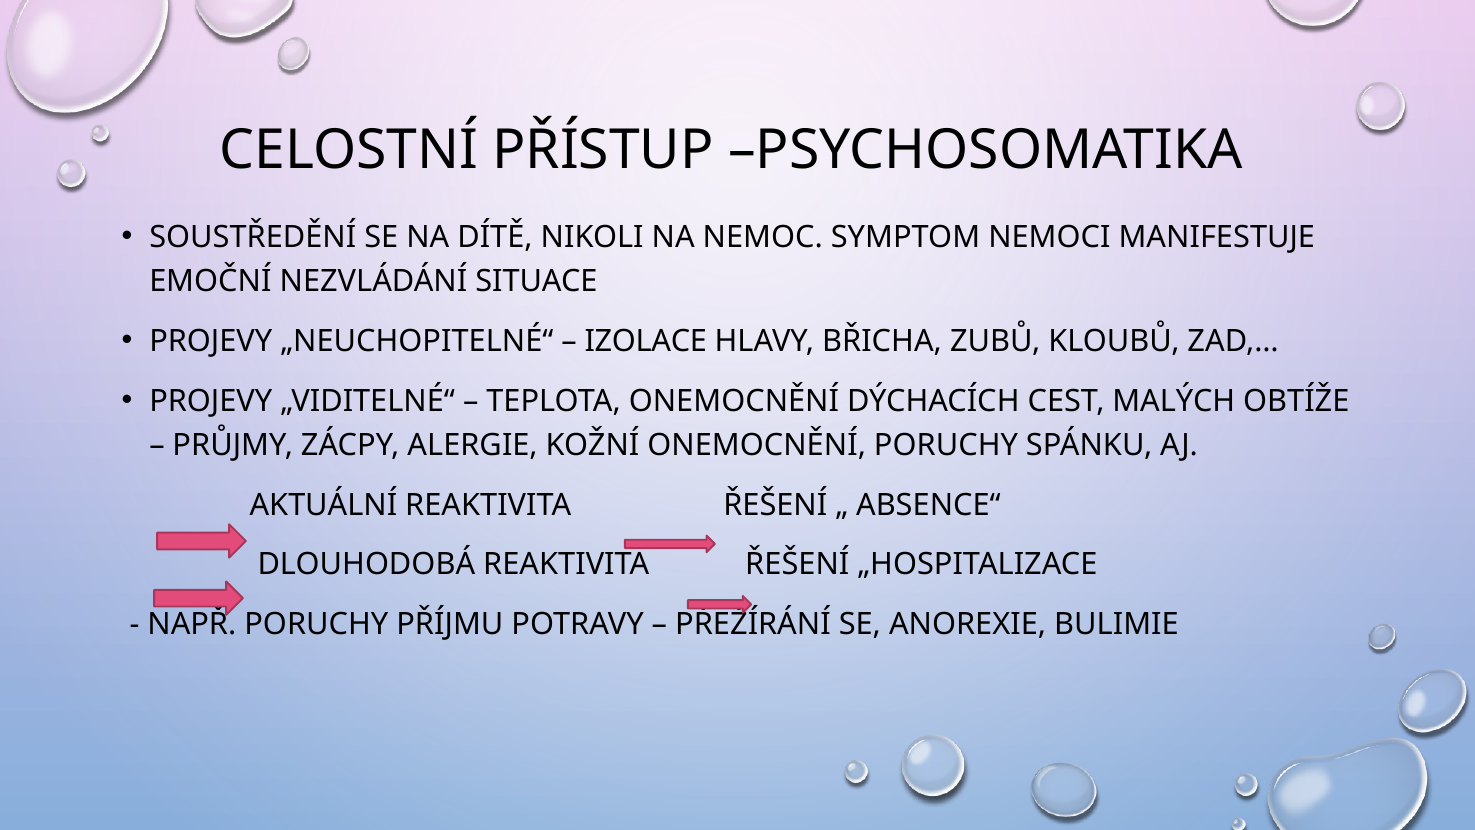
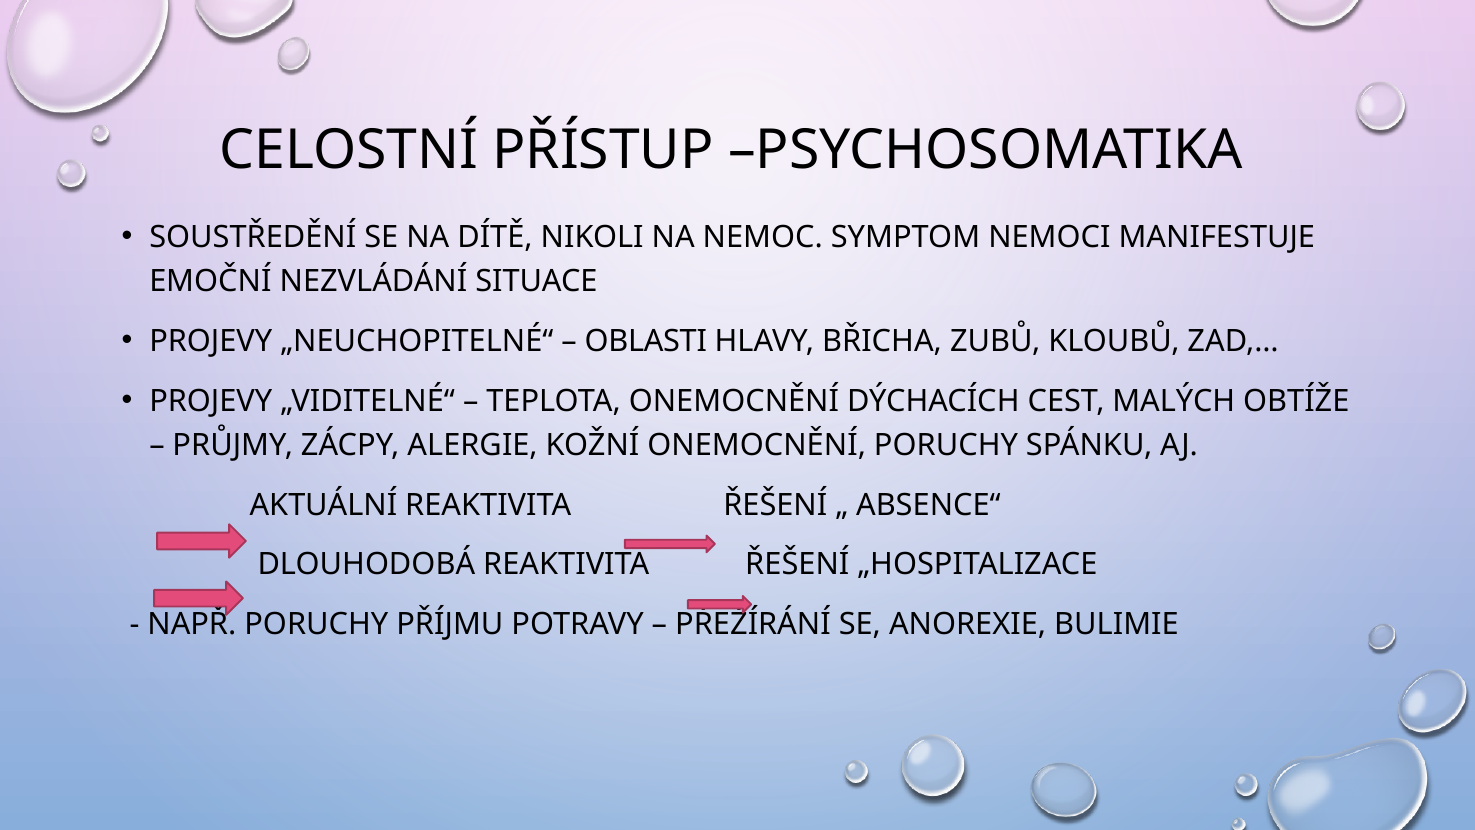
IZOLACE: IZOLACE -> OBLASTI (646, 341)
